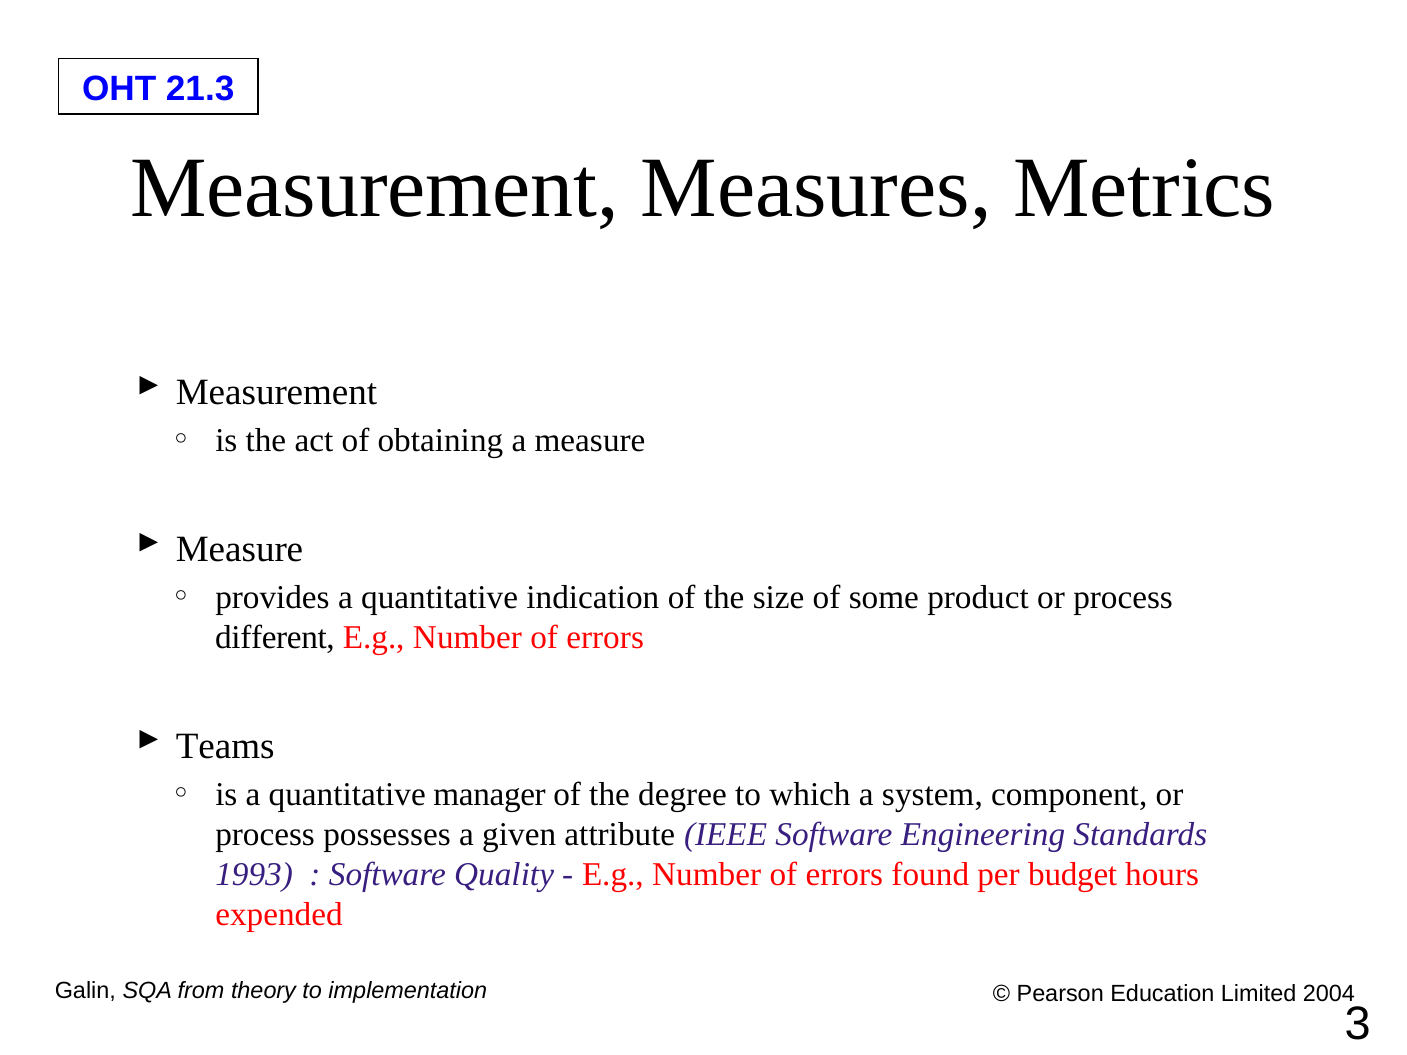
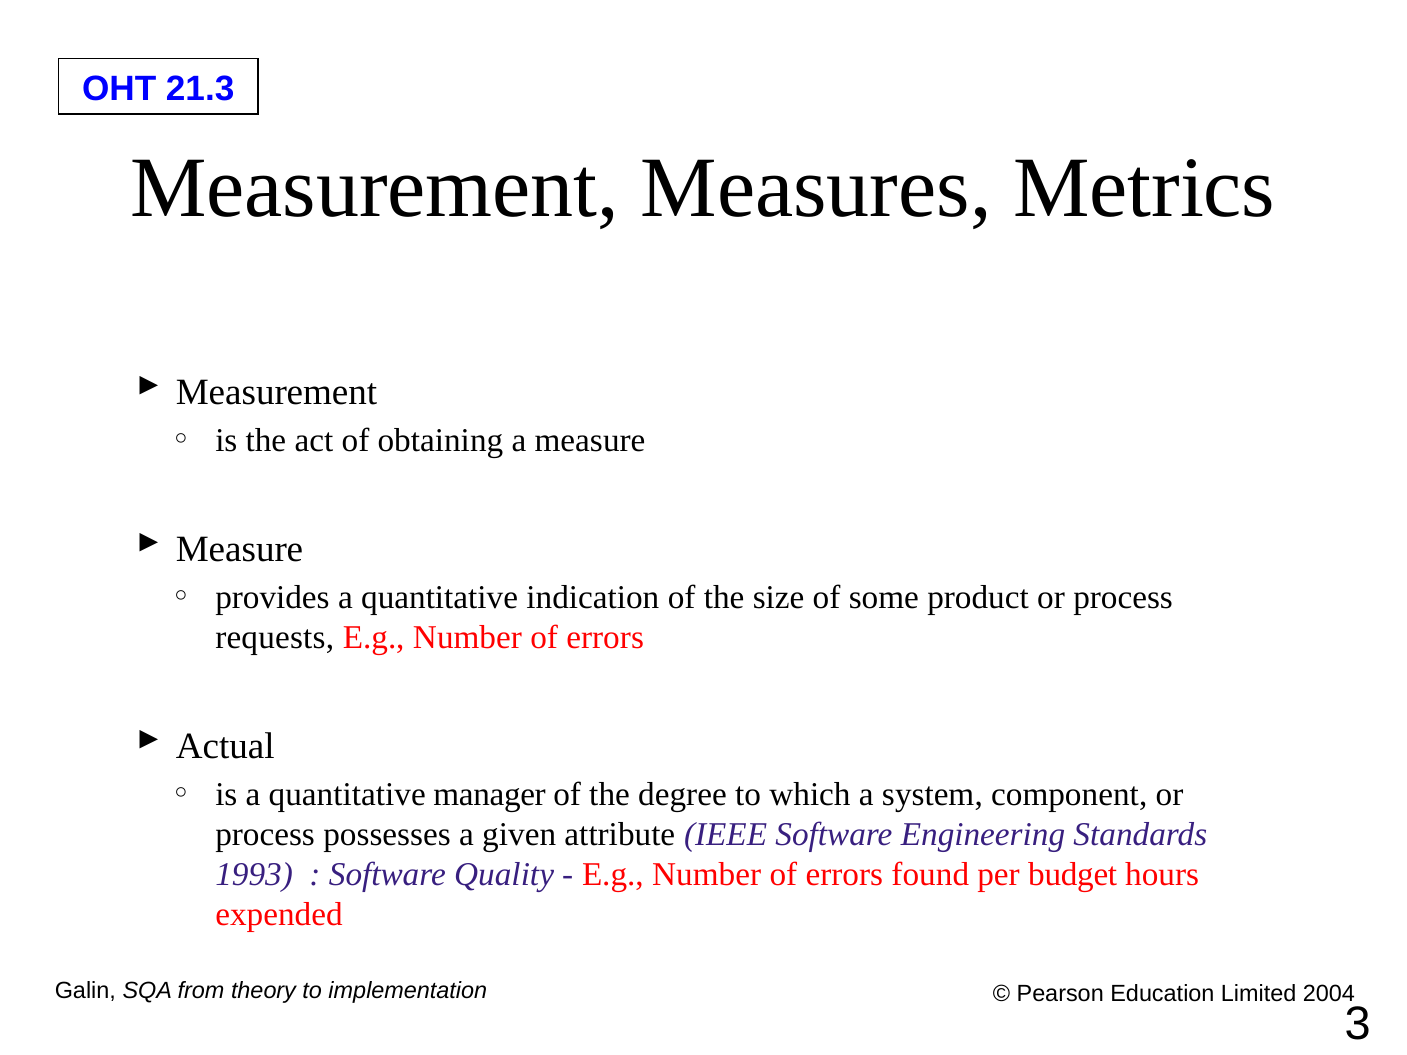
different: different -> requests (275, 638)
Teams: Teams -> Actual (225, 747)
